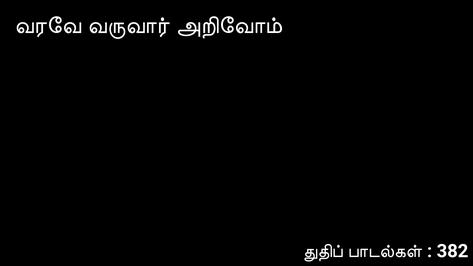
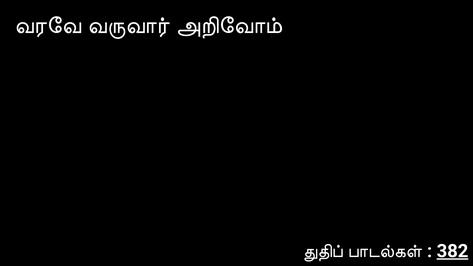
382 underline: none -> present (452, 251)
